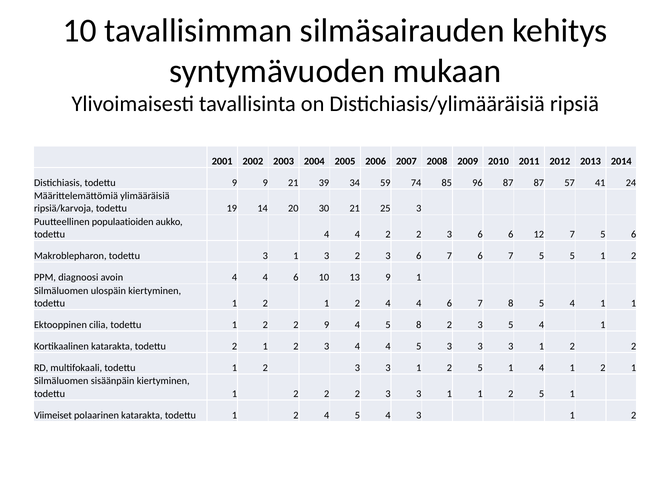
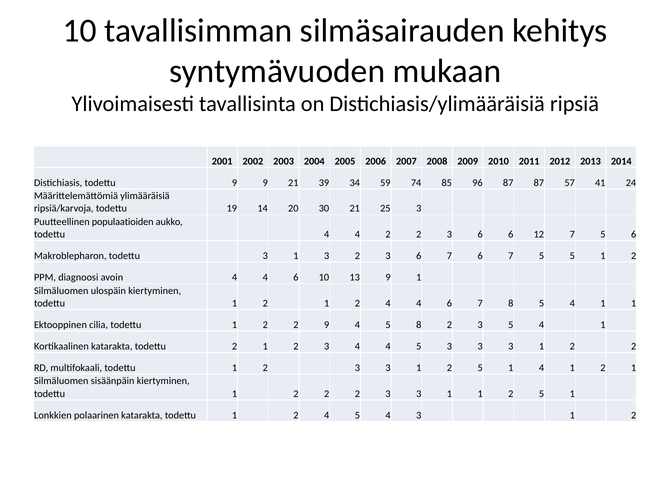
Viimeiset: Viimeiset -> Lonkkien (53, 415)
